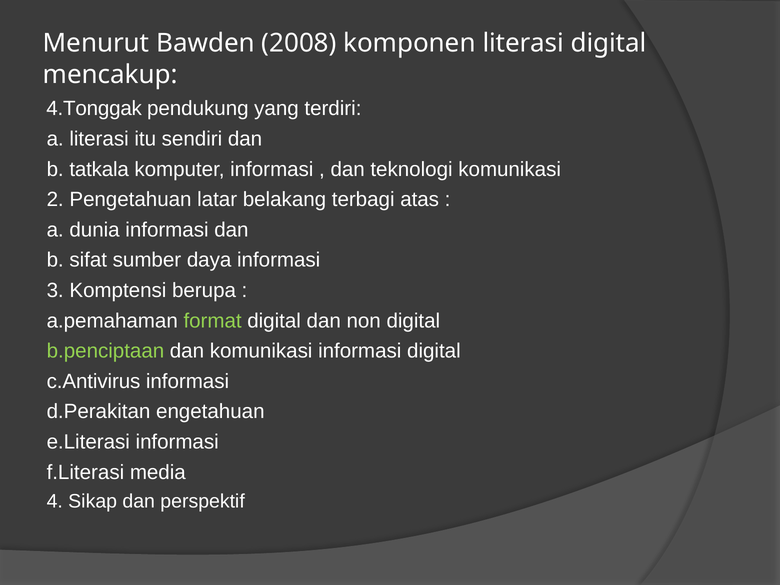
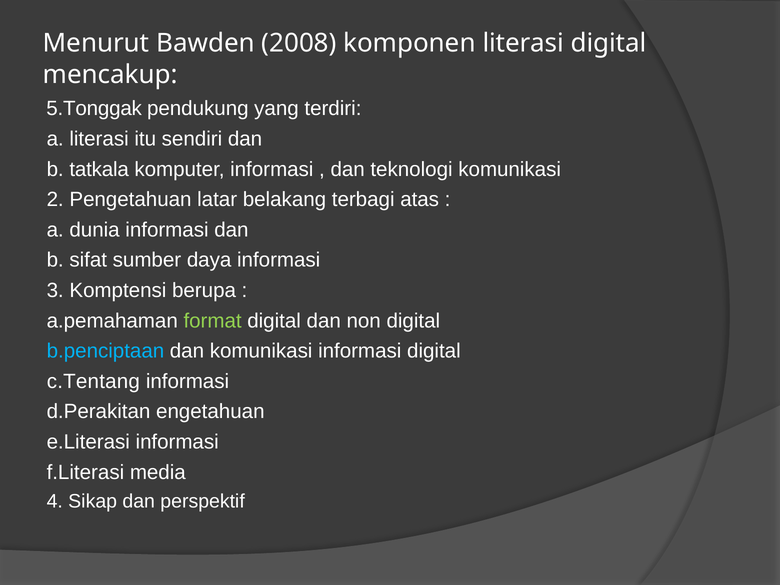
4.Tonggak: 4.Tonggak -> 5.Tonggak (94, 109)
b.penciptaan colour: light green -> light blue (105, 351)
c.Antivirus: c.Antivirus -> c.Tentang (93, 381)
